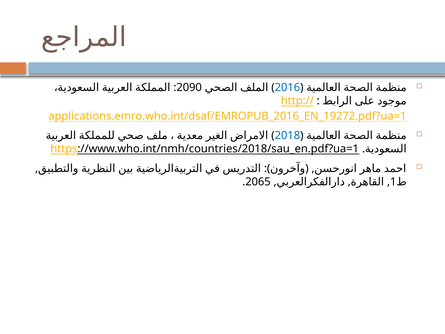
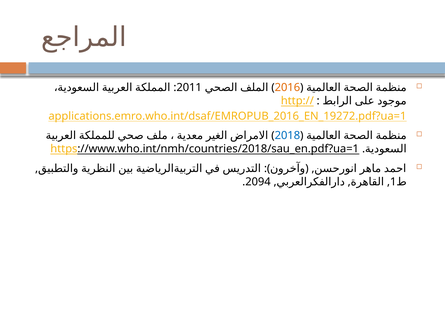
2090: 2090 -> 2011 (189, 88)
2016 colour: blue -> orange (287, 88)
2065: 2065 -> 2094 (258, 182)
